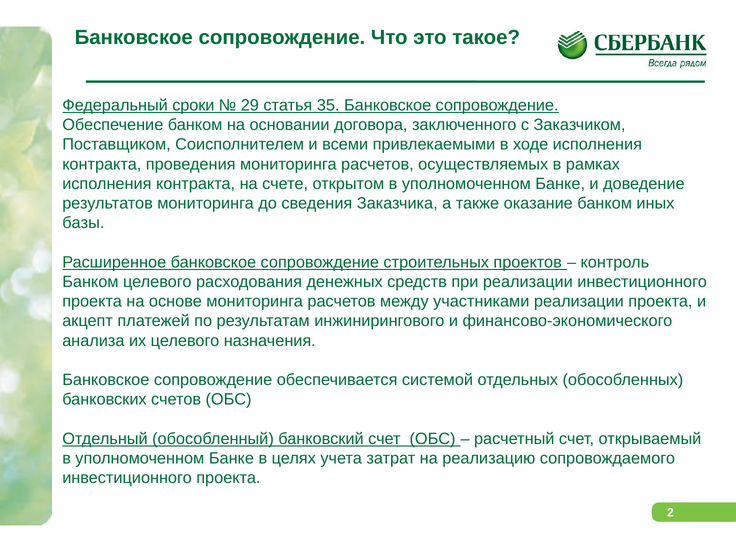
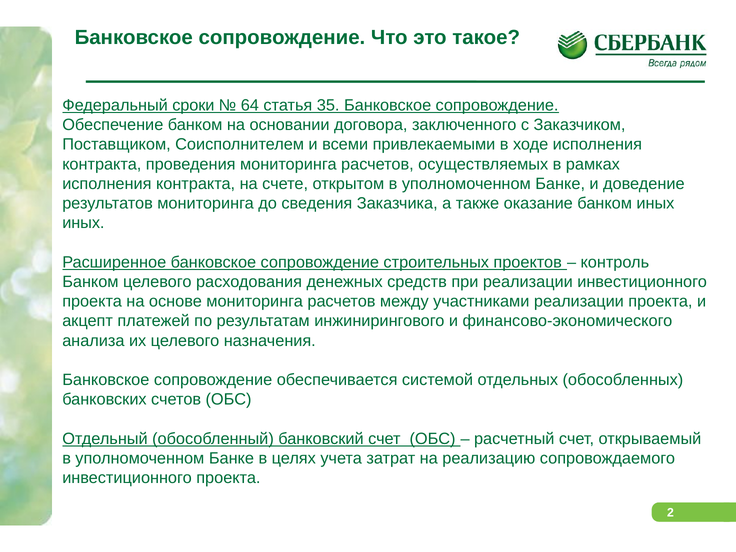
29: 29 -> 64 (250, 105)
базы: базы -> иных (83, 223)
